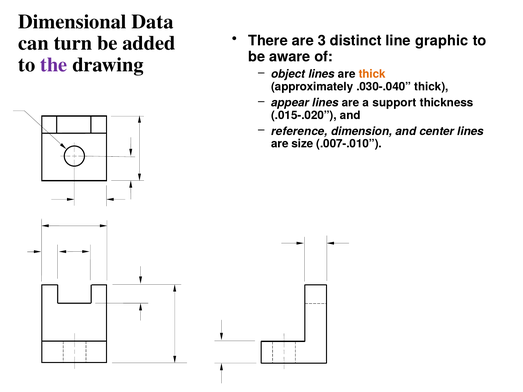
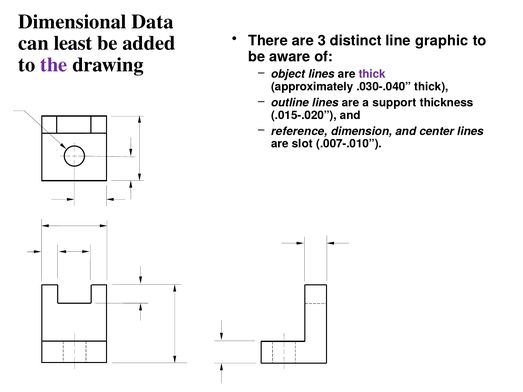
turn: turn -> least (73, 43)
thick colour: orange -> purple (372, 74)
appear: appear -> outline (290, 103)
size: size -> slot (302, 144)
